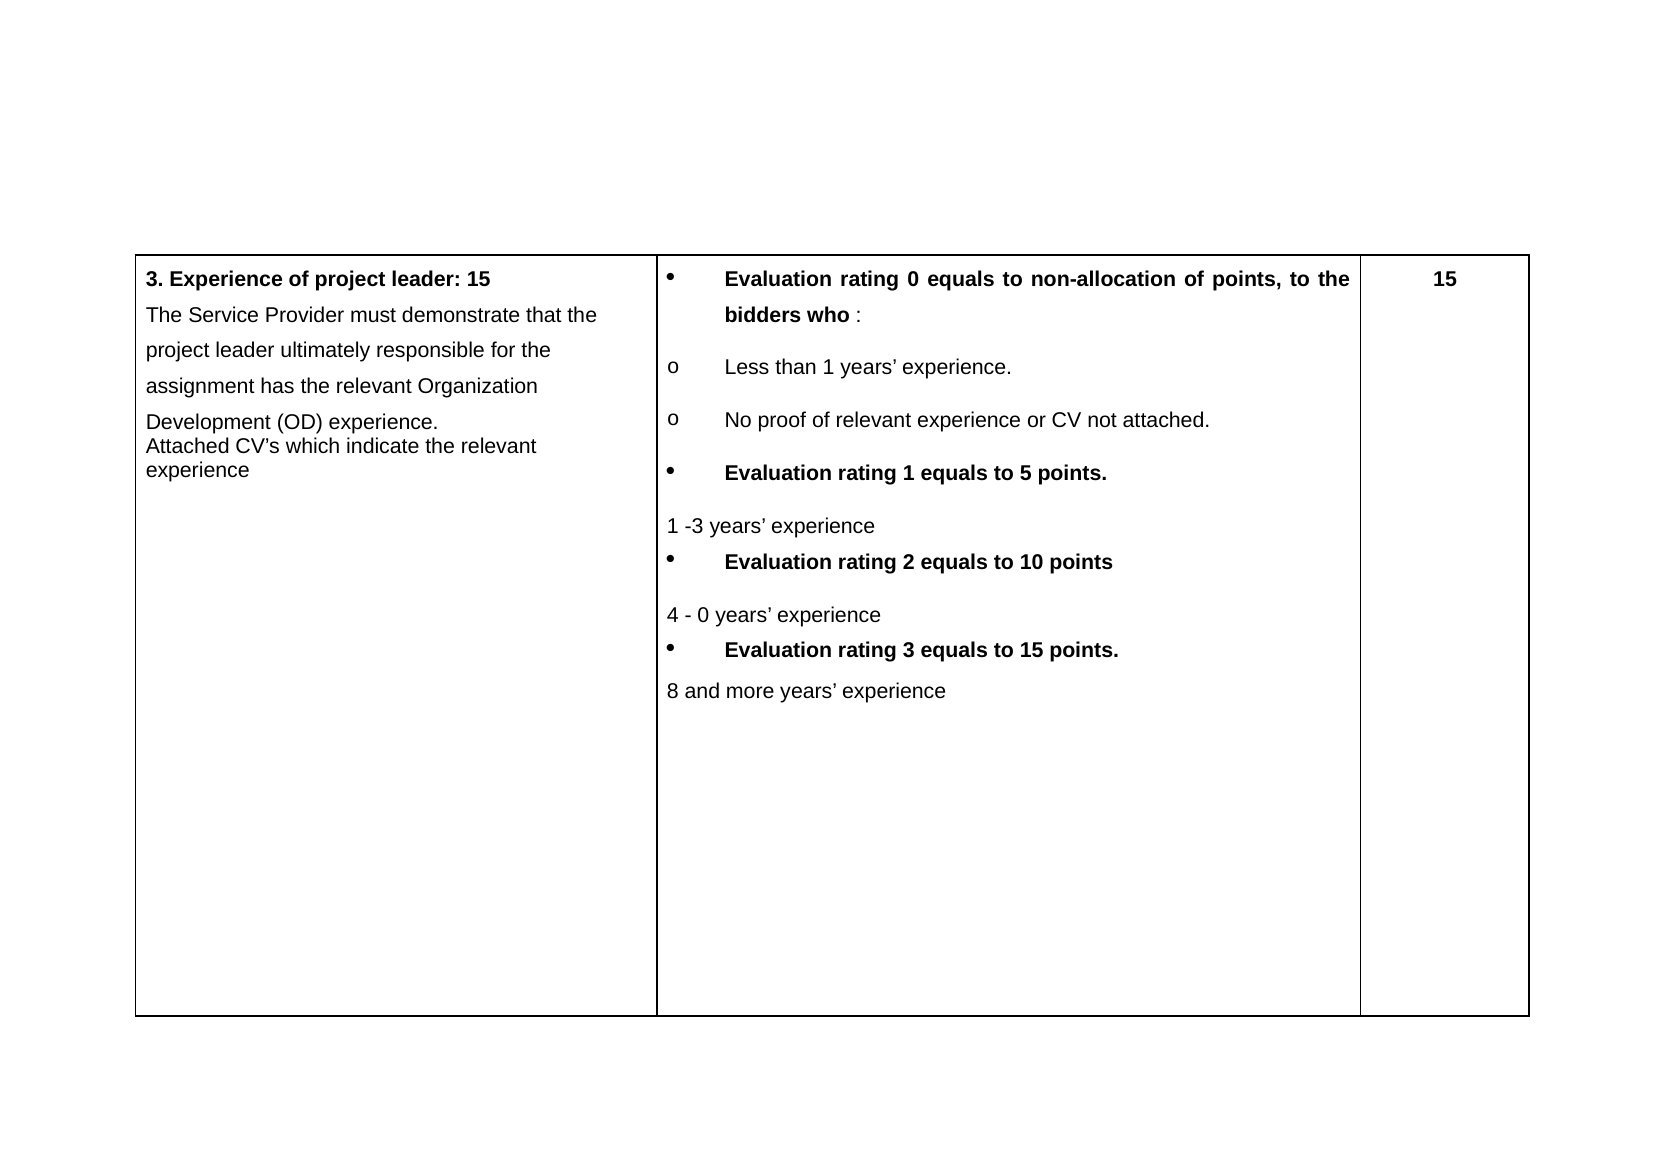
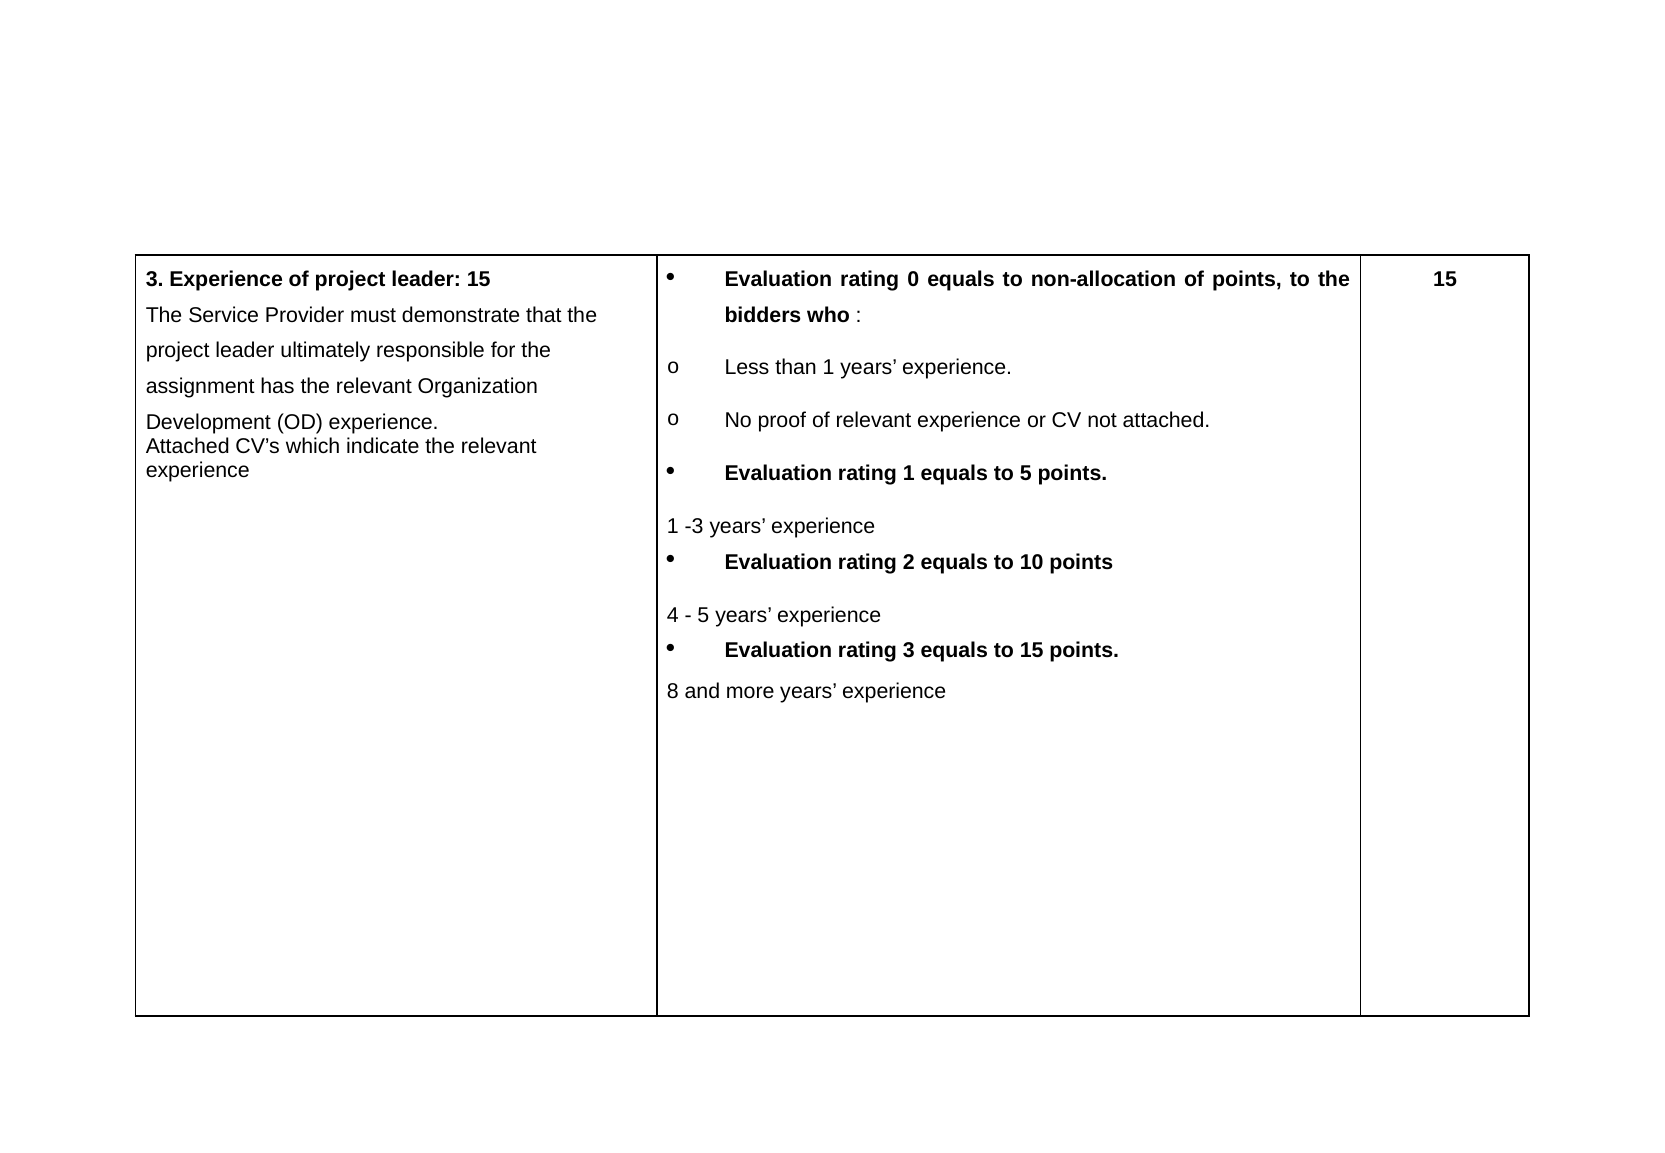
0: 0 -> 5 (703, 615)
